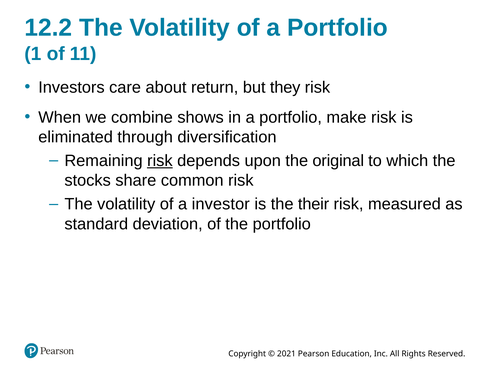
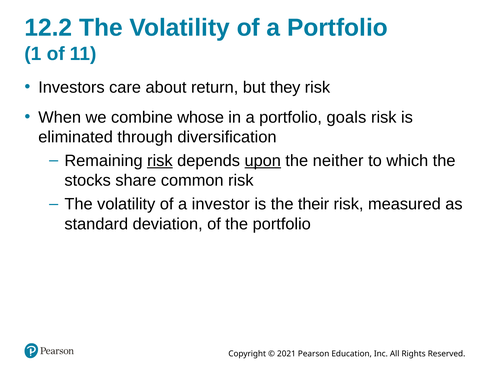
shows: shows -> whose (201, 117)
make: make -> goals (346, 117)
upon underline: none -> present (263, 160)
original: original -> neither (338, 160)
